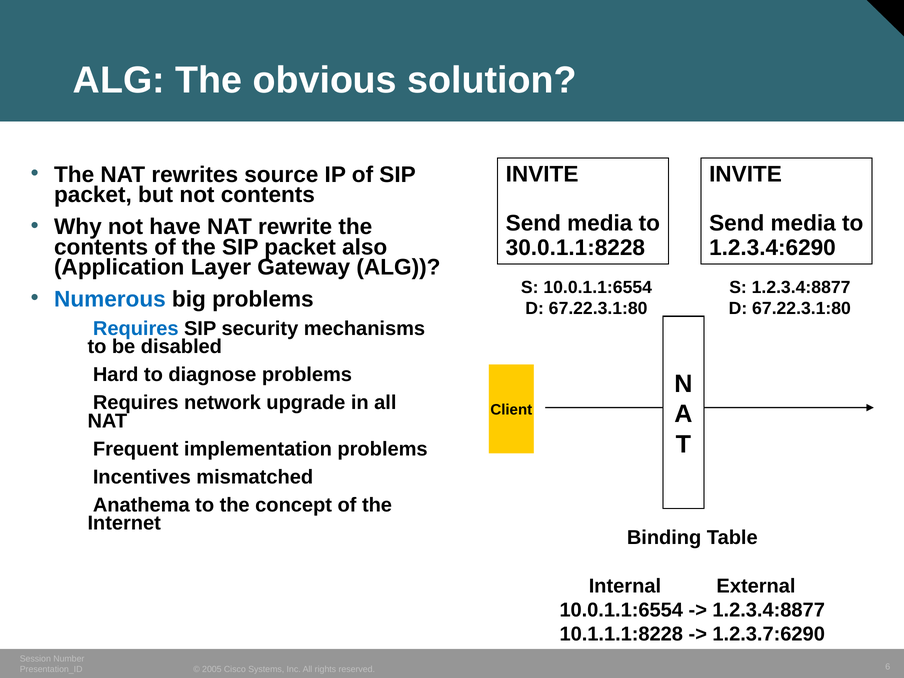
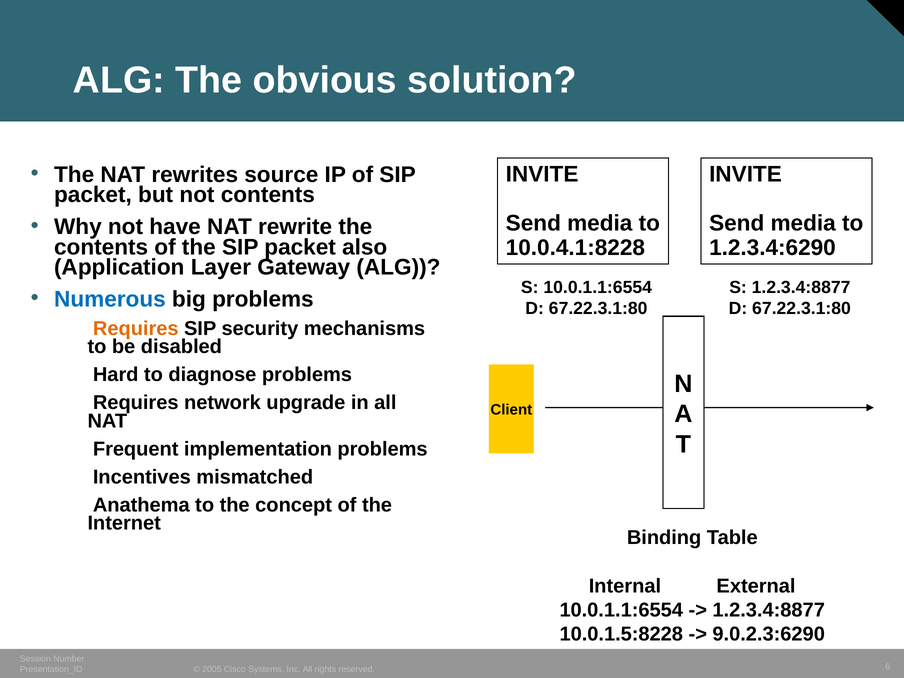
30.0.1.1:8228: 30.0.1.1:8228 -> 10.0.4.1:8228 (575, 248)
Requires colour: blue -> orange (136, 328)
10.1.1.1:8228: 10.1.1.1:8228 -> 10.0.1.5:8228 (621, 634)
1.2.3.7:6290: 1.2.3.7:6290 -> 9.0.2.3:6290 (769, 634)
